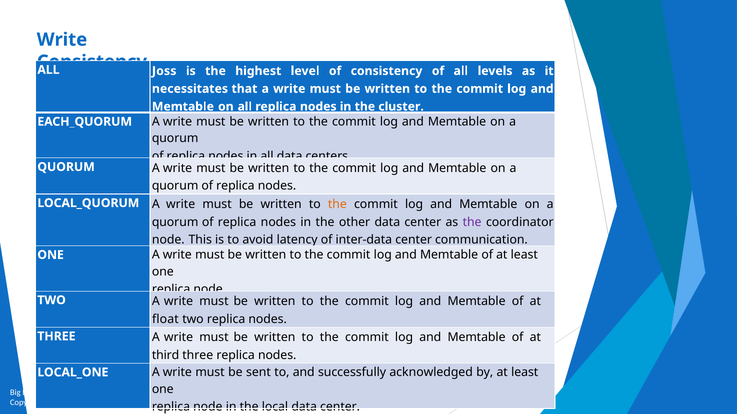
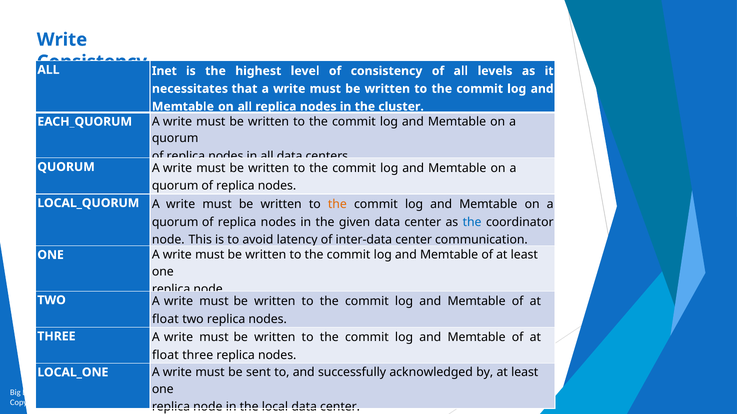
Joss: Joss -> Inet (164, 71)
other: other -> given (355, 222)
the colour: purple -> blue (472, 222)
third: third -> float (165, 356)
